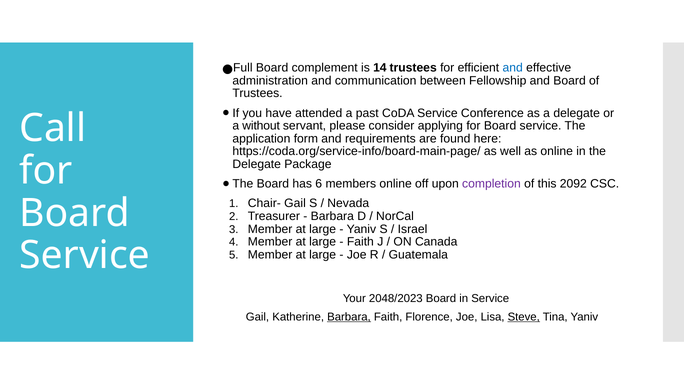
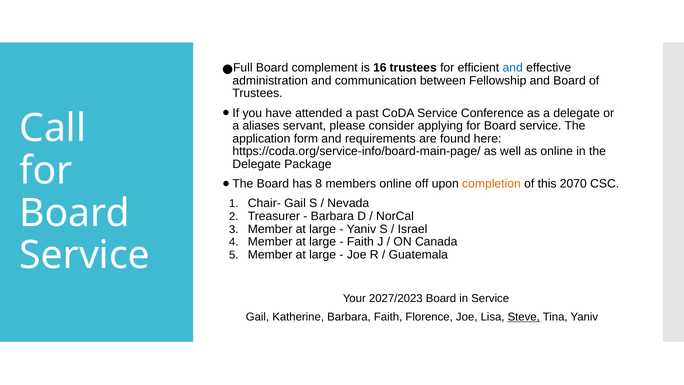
14: 14 -> 16 (380, 68)
without: without -> aliases (261, 126)
6: 6 -> 8 (319, 184)
completion colour: purple -> orange (491, 184)
2092: 2092 -> 2070 (573, 184)
2048/2023: 2048/2023 -> 2027/2023 (396, 298)
Barbara underline: present -> none (349, 317)
